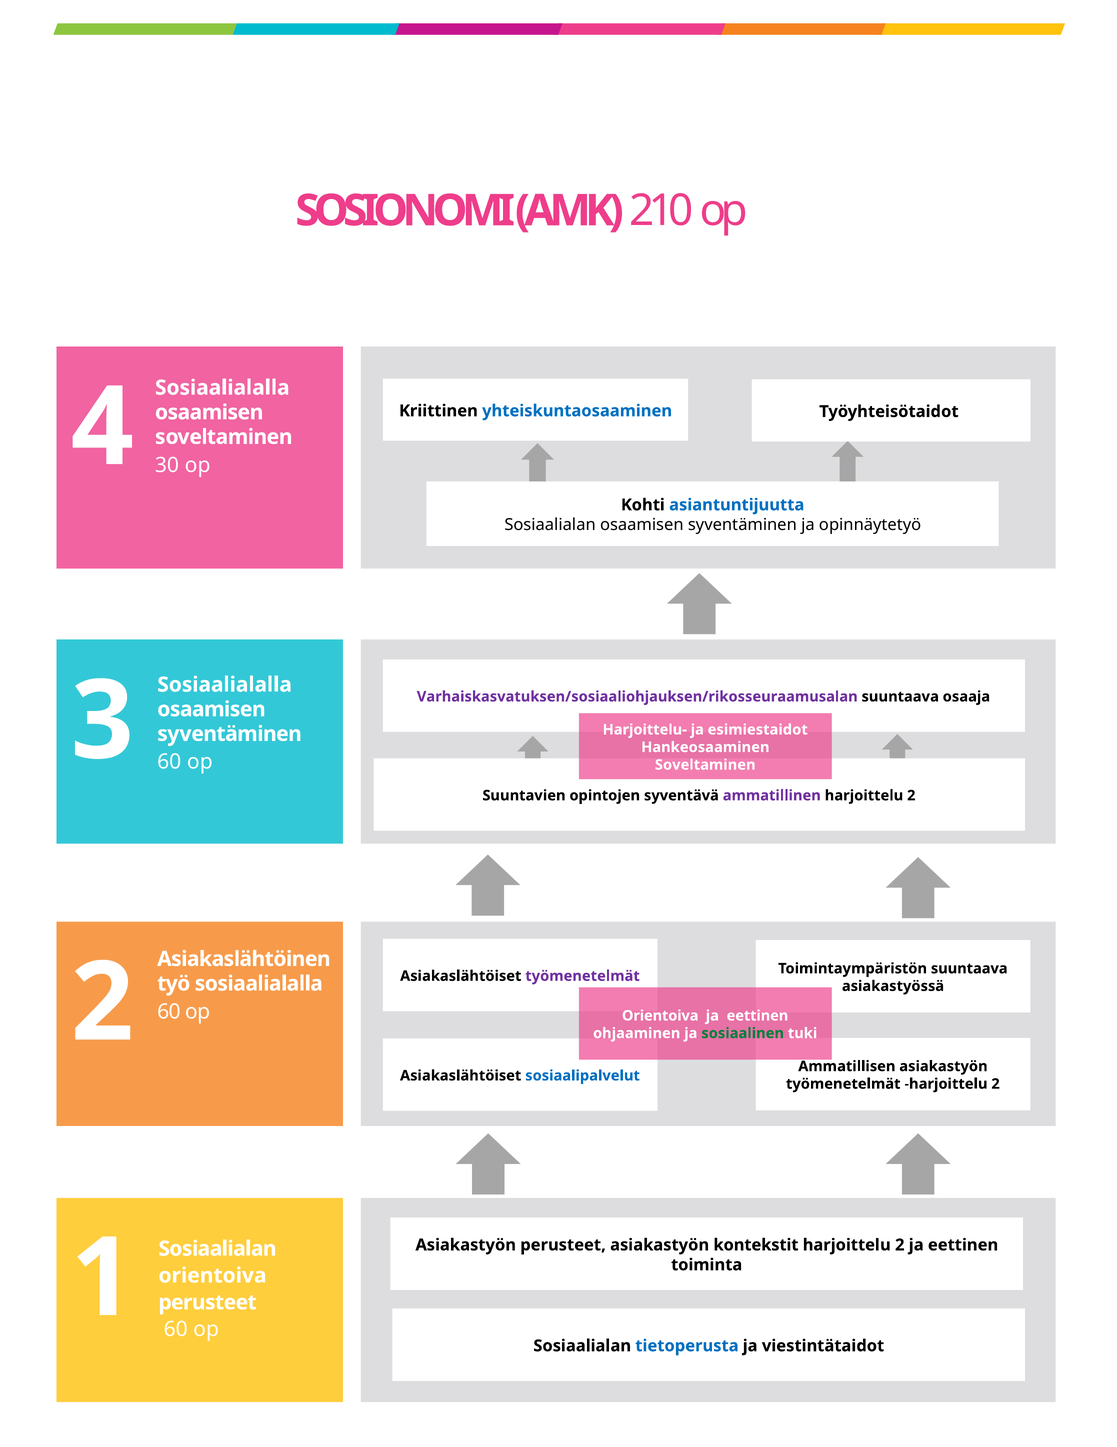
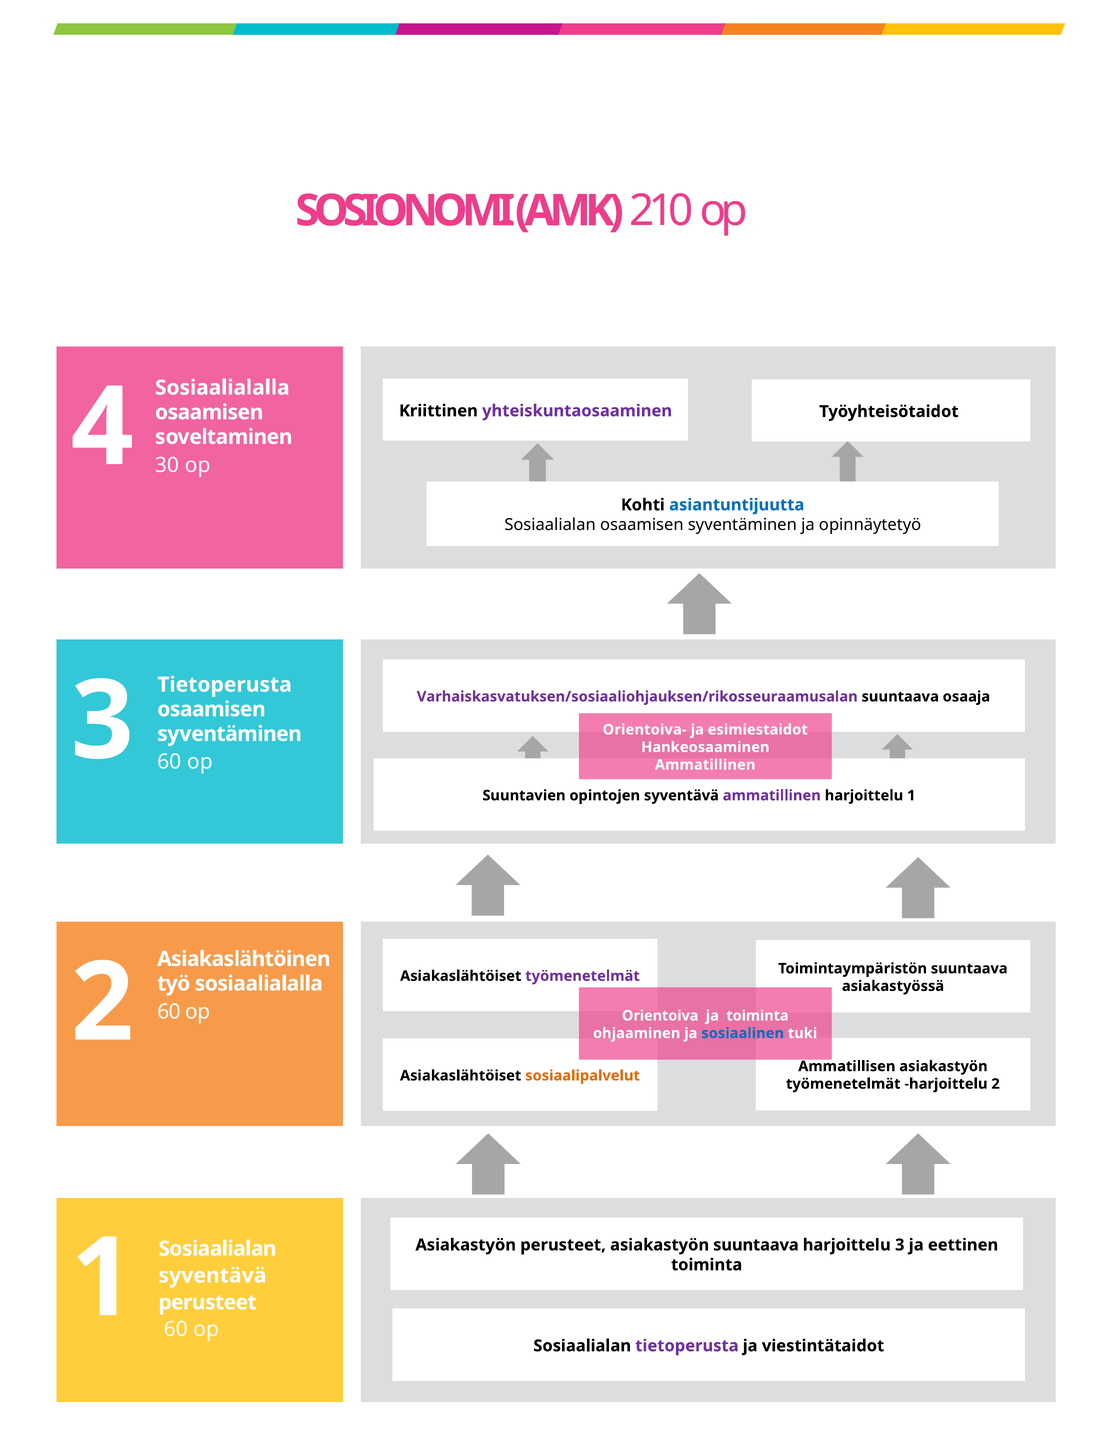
yhteiskuntaosaaminen colour: blue -> purple (577, 411)
Sosiaalialalla: Sosiaalialalla -> Tietoperusta (225, 684)
Harjoittelu-: Harjoittelu- -> Orientoiva- (645, 729)
Soveltaminen: Soveltaminen -> Ammatillinen (705, 764)
2: 2 -> 1 (911, 795)
eettinen: eettinen -> toiminta (757, 1015)
sosiaalinen colour: green -> blue (743, 1033)
sosiaalipalvelut colour: blue -> orange (583, 1075)
asiakastyön kontekstit: kontekstit -> suuntaava (756, 1244)
2: 2 -> 3 (900, 1244)
orientoiva: orientoiva -> syventävä (212, 1275)
tietoperusta colour: blue -> purple (687, 1345)
